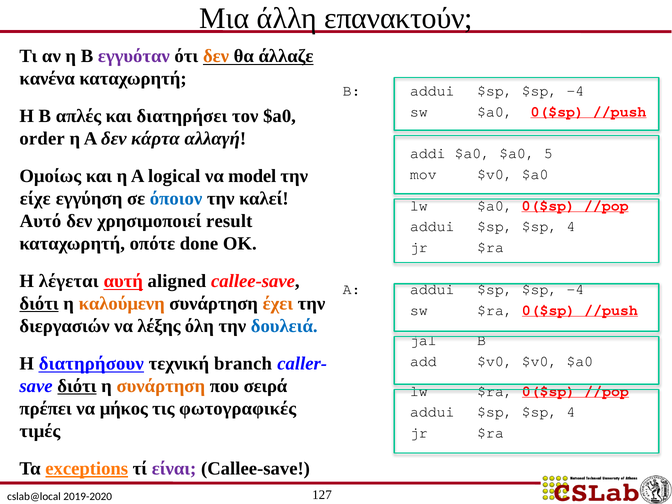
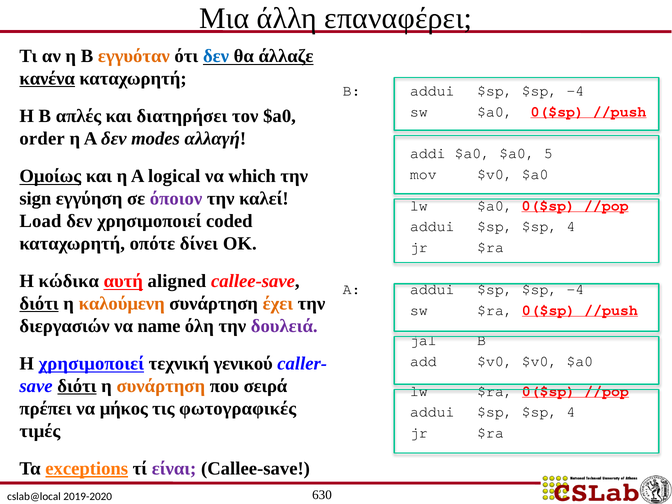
επανακτούν: επανακτούν -> επαναφέρει (398, 19)
εγγυόταν colour: purple -> orange (134, 56)
δεν colour: orange -> blue (216, 56)
κανένα underline: none -> present (47, 79)
κάρτα: κάρτα -> modes (156, 139)
Ομοίως underline: none -> present (50, 176)
model: model -> which (252, 176)
είχε: είχε -> sign (35, 199)
όποιον colour: blue -> purple (176, 199)
Αυτό: Αυτό -> Load (40, 221)
result: result -> coded (229, 221)
done: done -> δίνει (199, 244)
λέγεται: λέγεται -> κώδικα (69, 281)
λέξης: λέξης -> name (159, 326)
δουλειά colour: blue -> purple (284, 326)
Η διατηρήσουν: διατηρήσουν -> χρησιμοποιεί (91, 364)
branch: branch -> γενικού (243, 364)
127: 127 -> 630 (322, 495)
